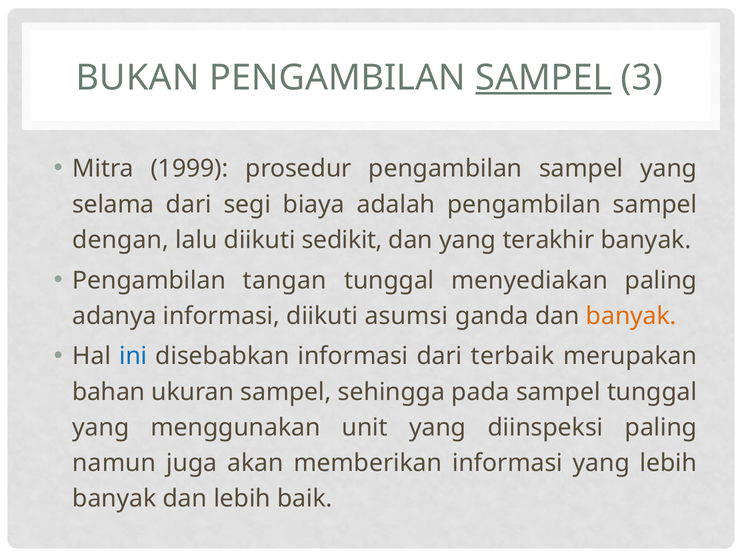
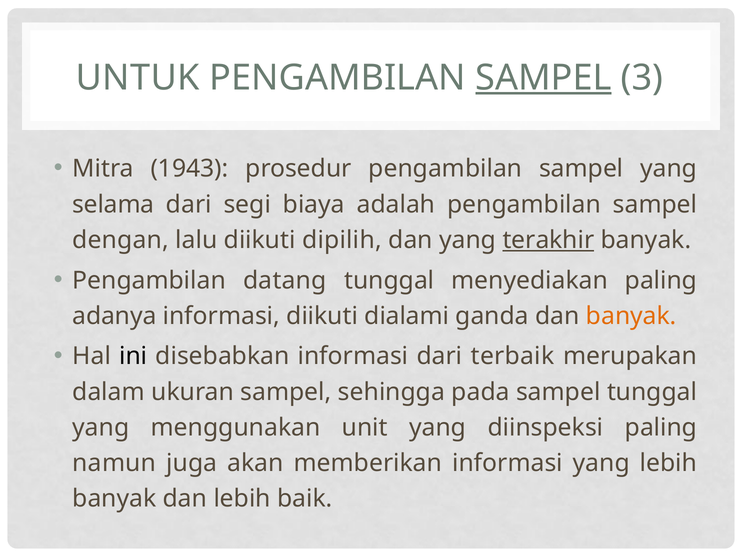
BUKAN: BUKAN -> UNTUK (138, 78)
1999: 1999 -> 1943 (190, 169)
sedikit: sedikit -> dipilih (342, 241)
terakhir underline: none -> present (548, 241)
tangan: tangan -> datang (285, 281)
asumsi: asumsi -> dialami (407, 316)
ini colour: blue -> black (133, 357)
bahan: bahan -> dalam (109, 392)
